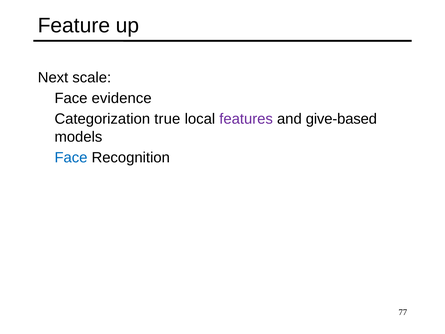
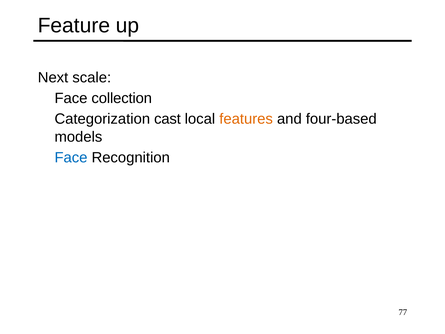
evidence: evidence -> collection (122, 98)
true: true -> cast (167, 119)
features colour: purple -> orange (246, 119)
give-based: give-based -> four-based (341, 119)
